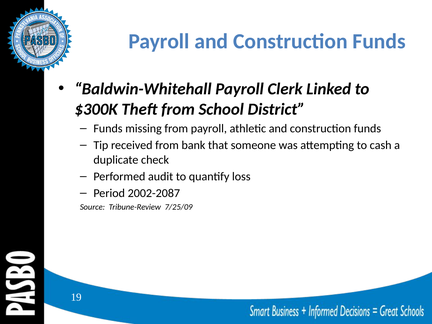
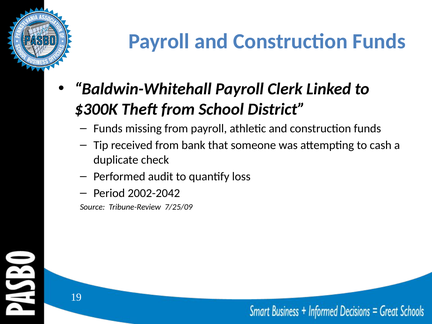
2002-2087: 2002-2087 -> 2002-2042 (154, 193)
